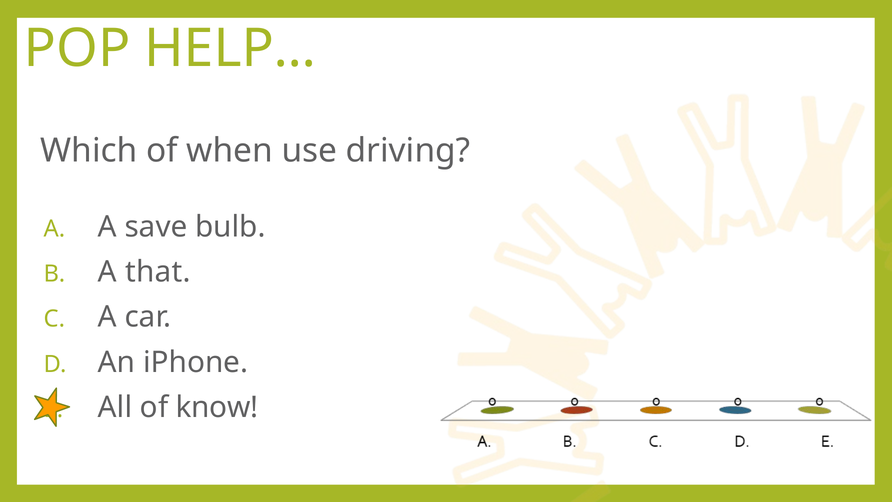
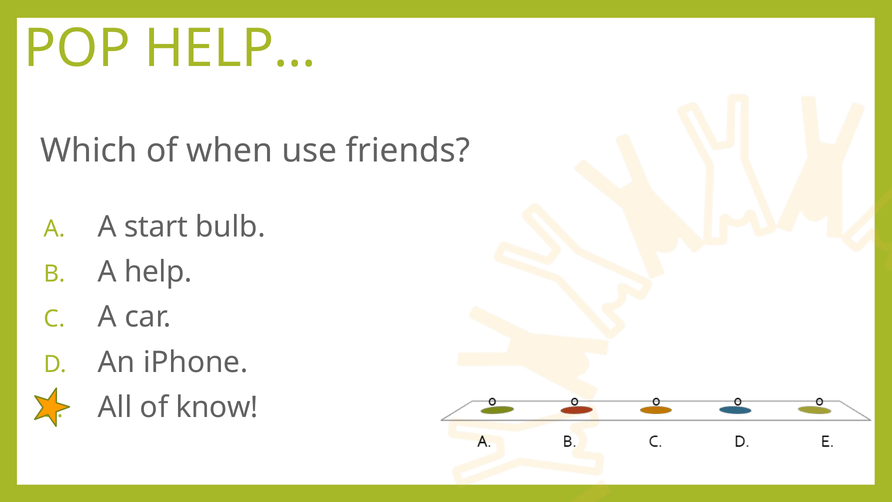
driving: driving -> friends (408, 151)
save: save -> start (156, 227)
that: that -> help (158, 272)
